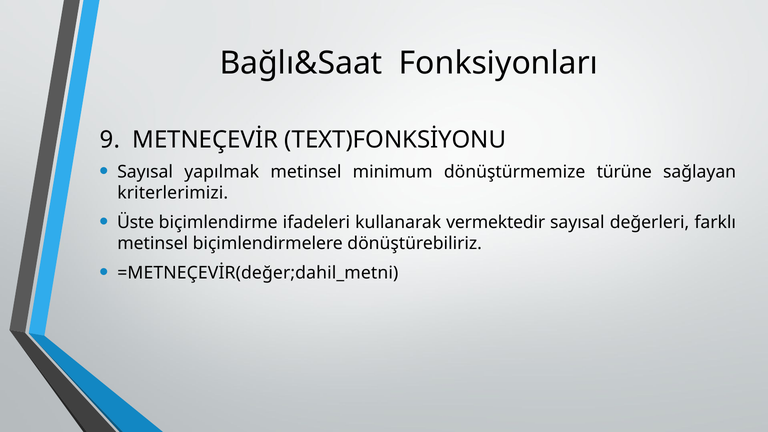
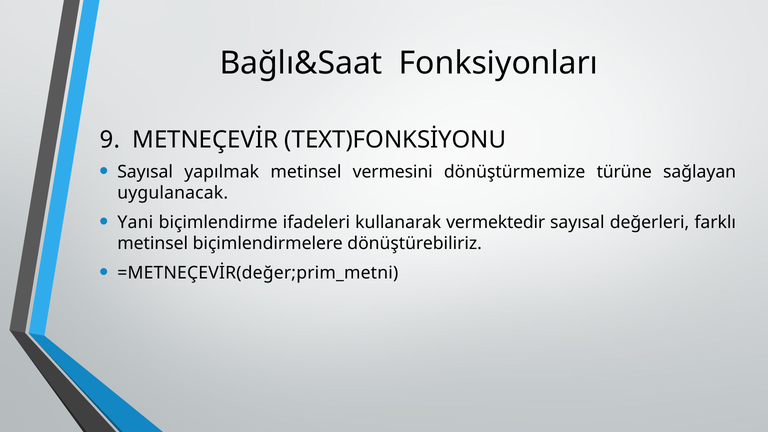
minimum: minimum -> vermesini (393, 172)
kriterlerimizi: kriterlerimizi -> uygulanacak (173, 193)
Üste: Üste -> Yani (135, 222)
=METNEÇEVİR(değer;dahil_metni: =METNEÇEVİR(değer;dahil_metni -> =METNEÇEVİR(değer;prim_metni (258, 273)
